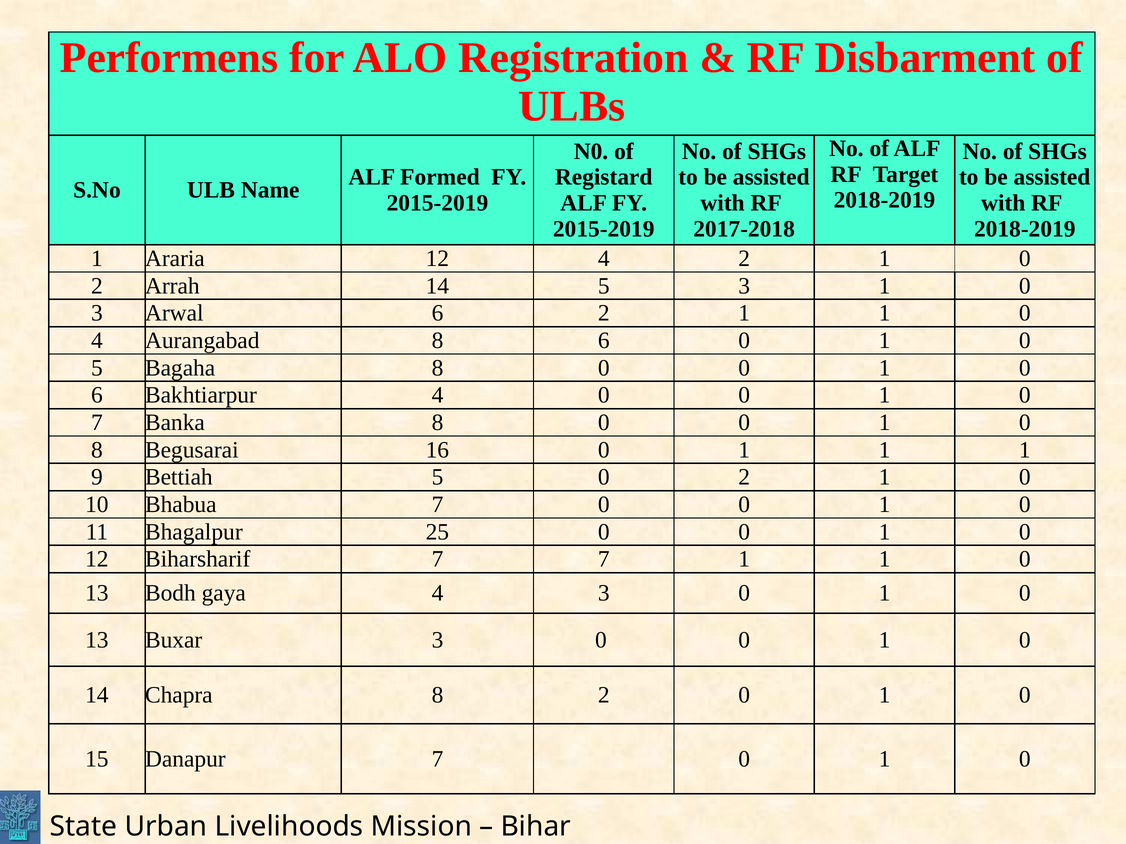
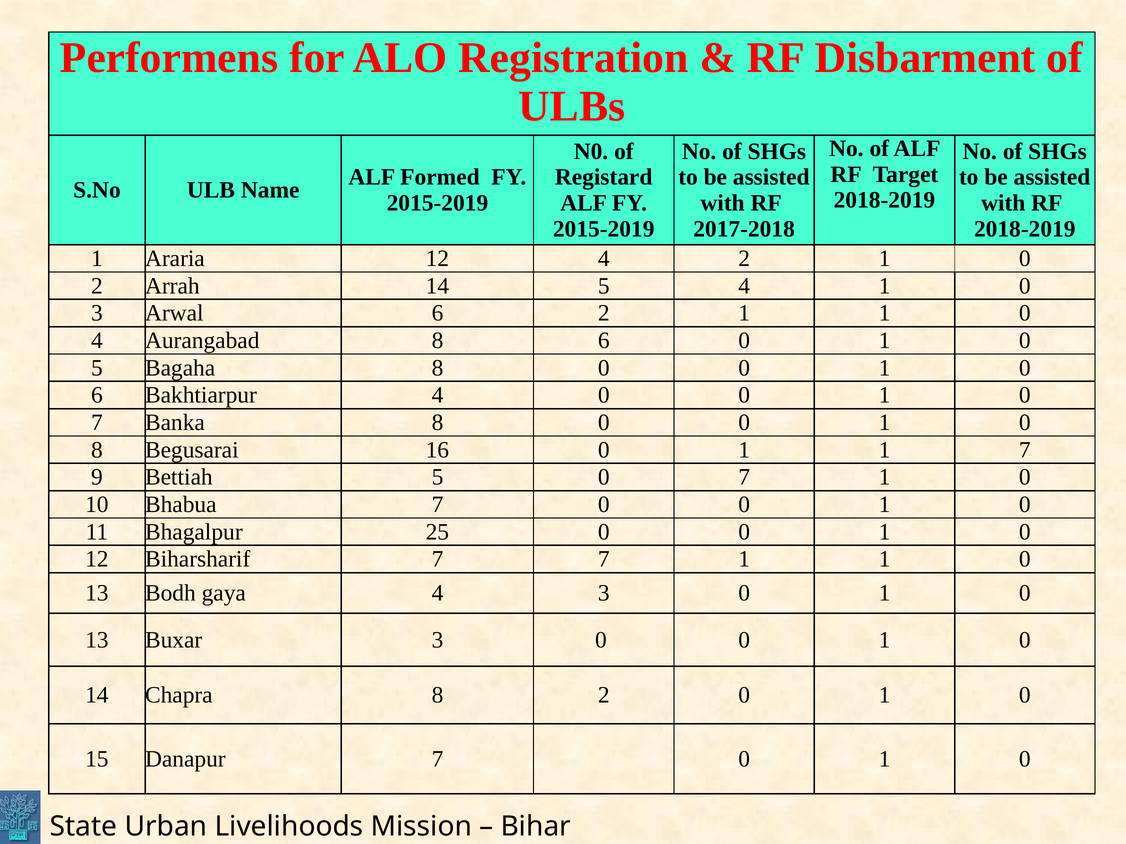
5 3: 3 -> 4 (744, 286)
1 1 1: 1 -> 7 (1025, 450)
5 0 2: 2 -> 7 (744, 477)
